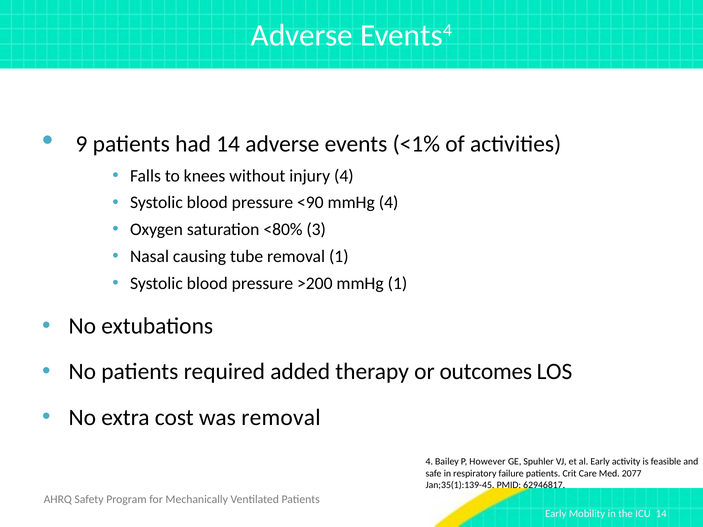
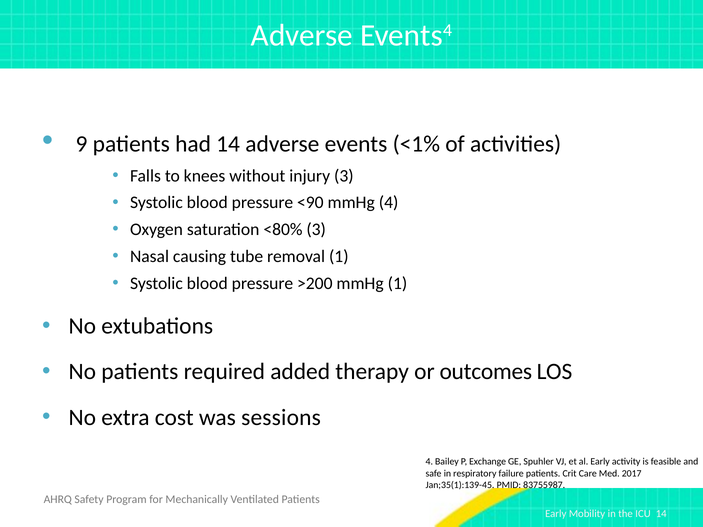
injury 4: 4 -> 3 (344, 176)
was removal: removal -> sessions (281, 418)
However: However -> Exchange (488, 462)
2077: 2077 -> 2017 (632, 474)
62946817: 62946817 -> 83755987 (544, 485)
